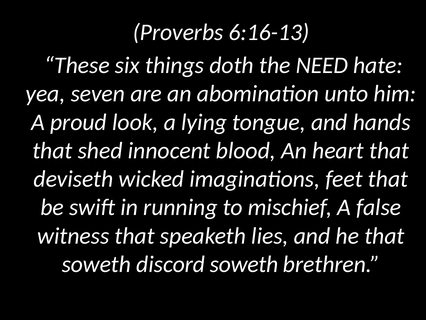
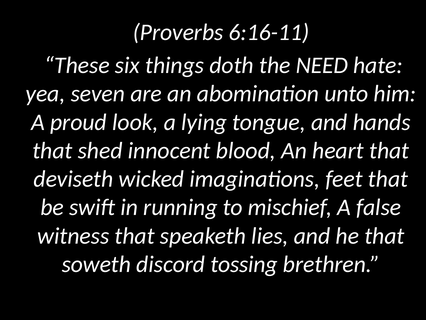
6:16-13: 6:16-13 -> 6:16-11 (269, 32)
discord soweth: soweth -> tossing (244, 264)
